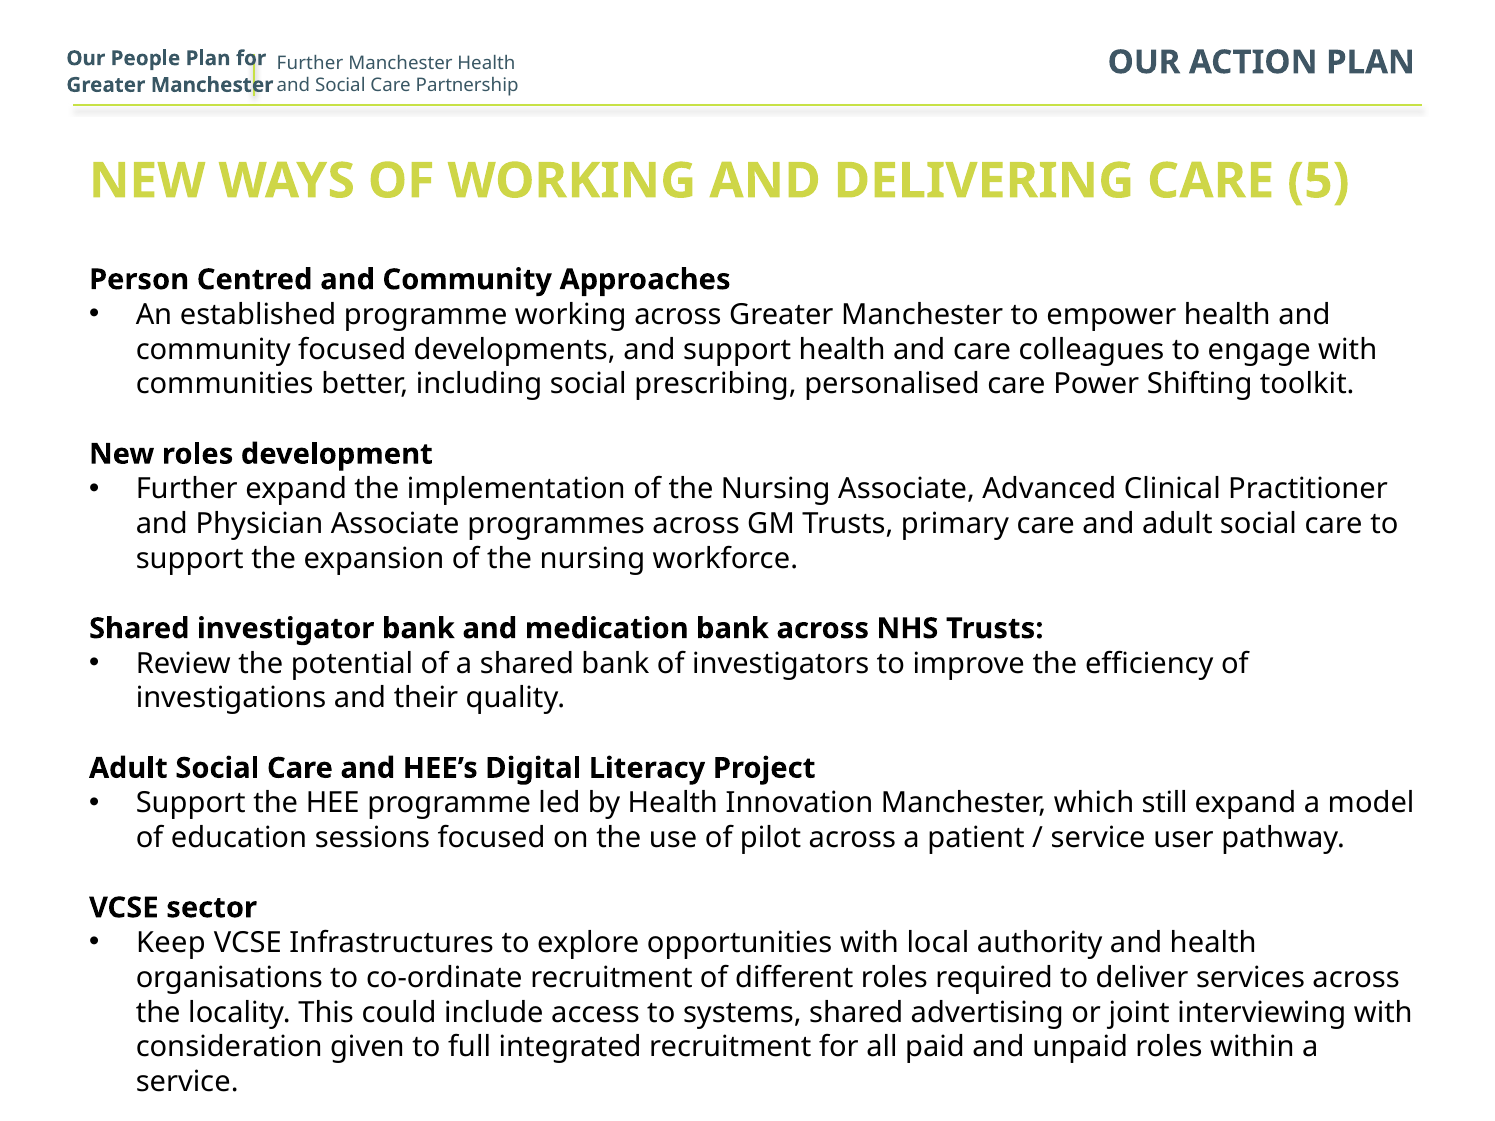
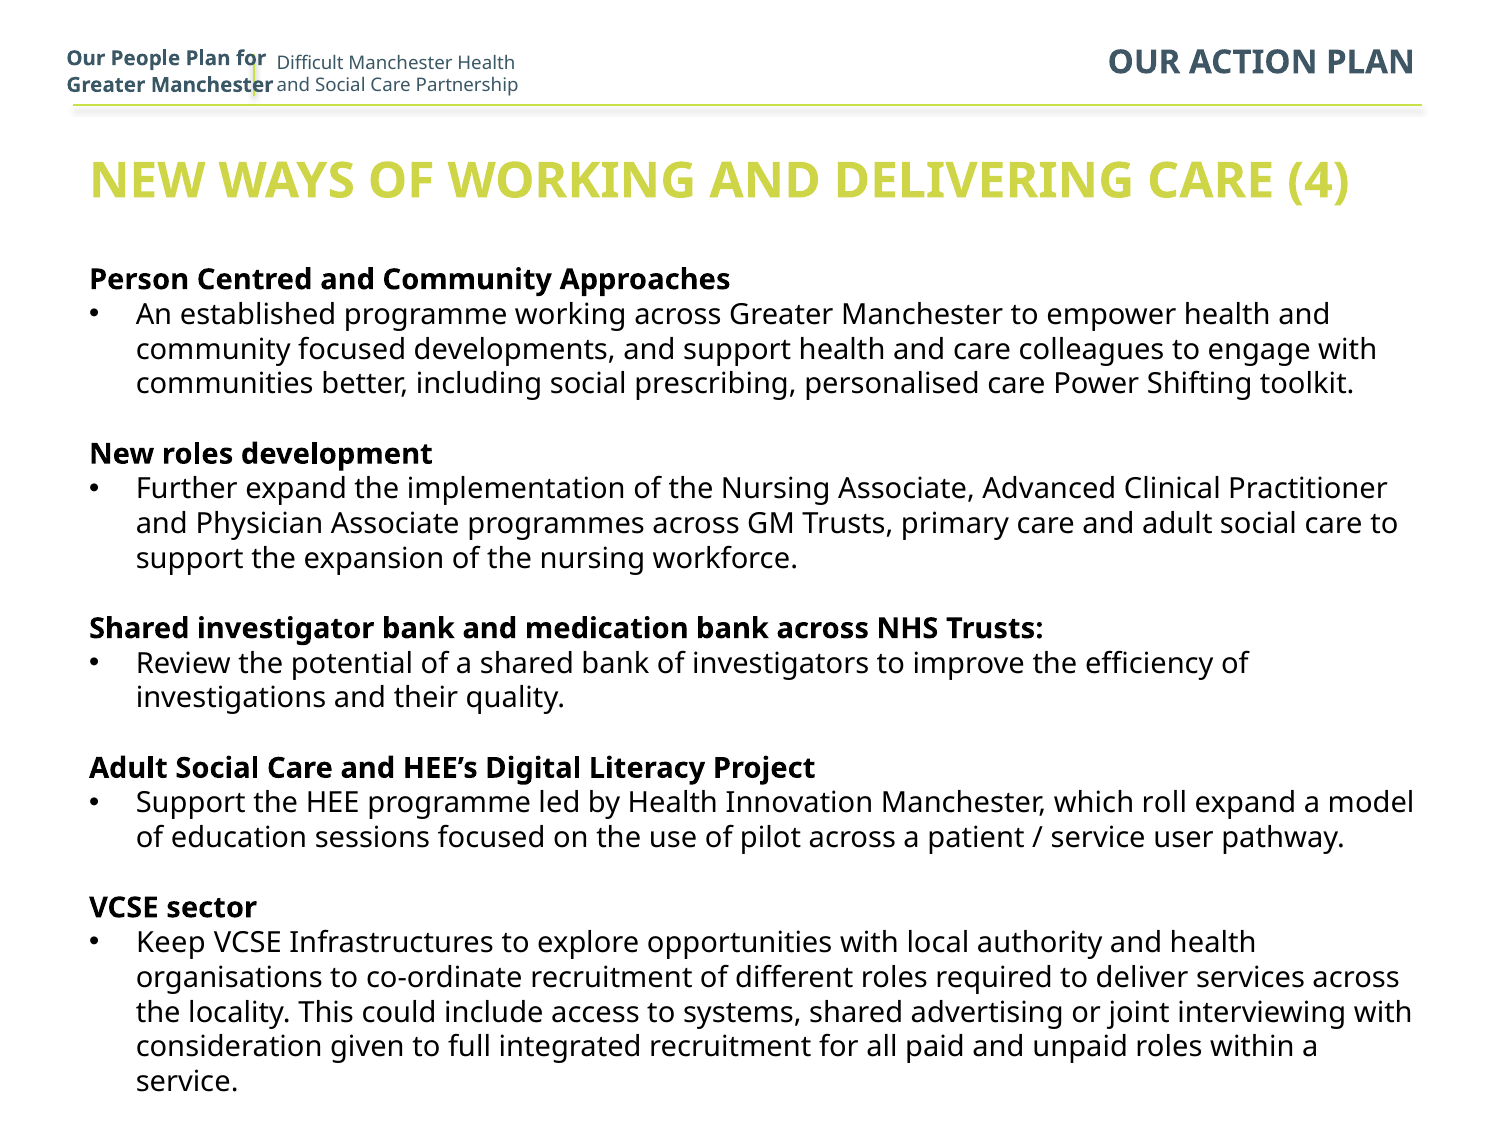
Further: Further -> Difficult (310, 63)
5: 5 -> 4 (1318, 181)
still: still -> roll (1164, 803)
